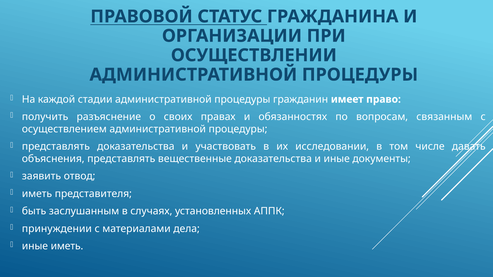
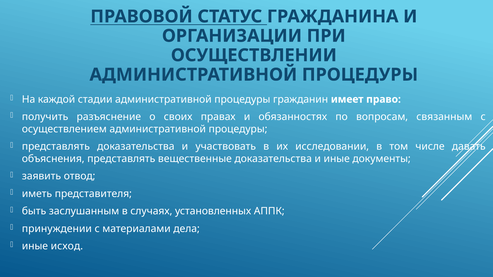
иные иметь: иметь -> исход (67, 246)
